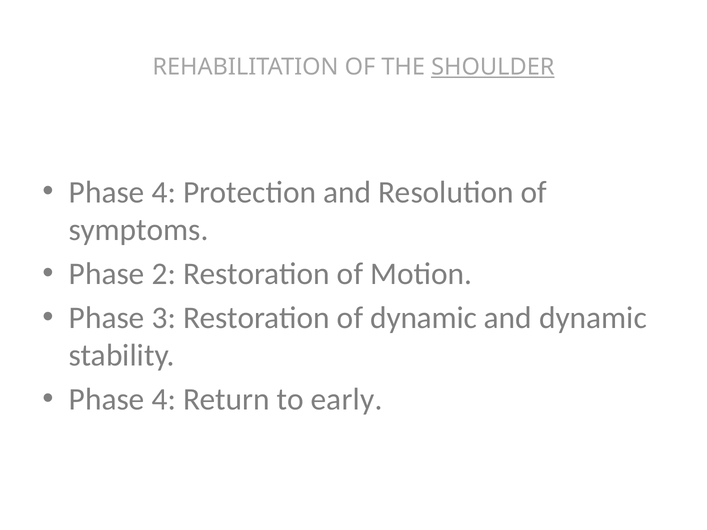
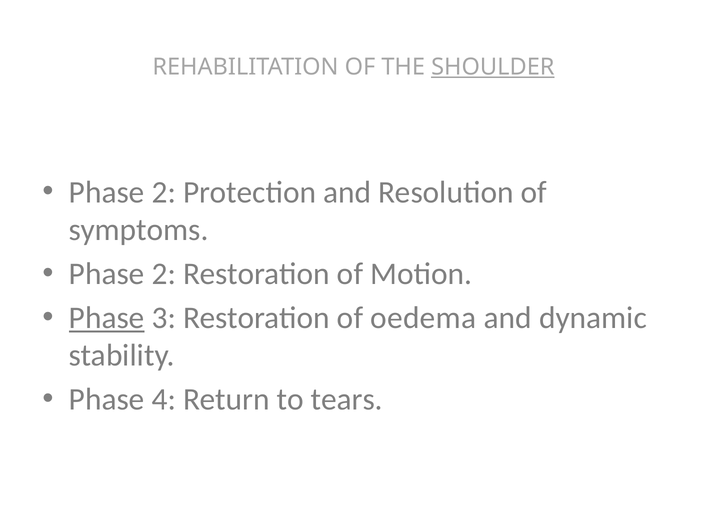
4: 4 -> 2 (164, 192)
Phase underline: none -> present (107, 318)
of dynamic: dynamic -> oedema (423, 318)
early: early -> tears (347, 400)
